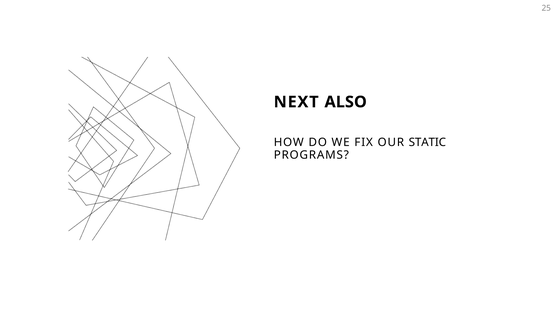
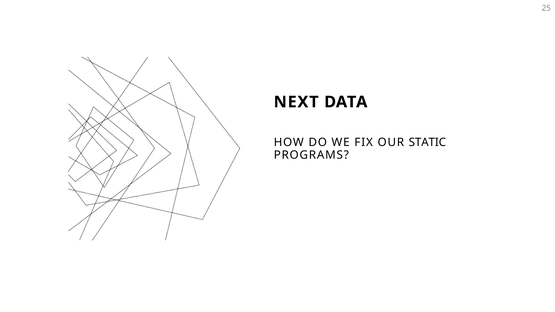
ALSO: ALSO -> DATA (346, 102)
